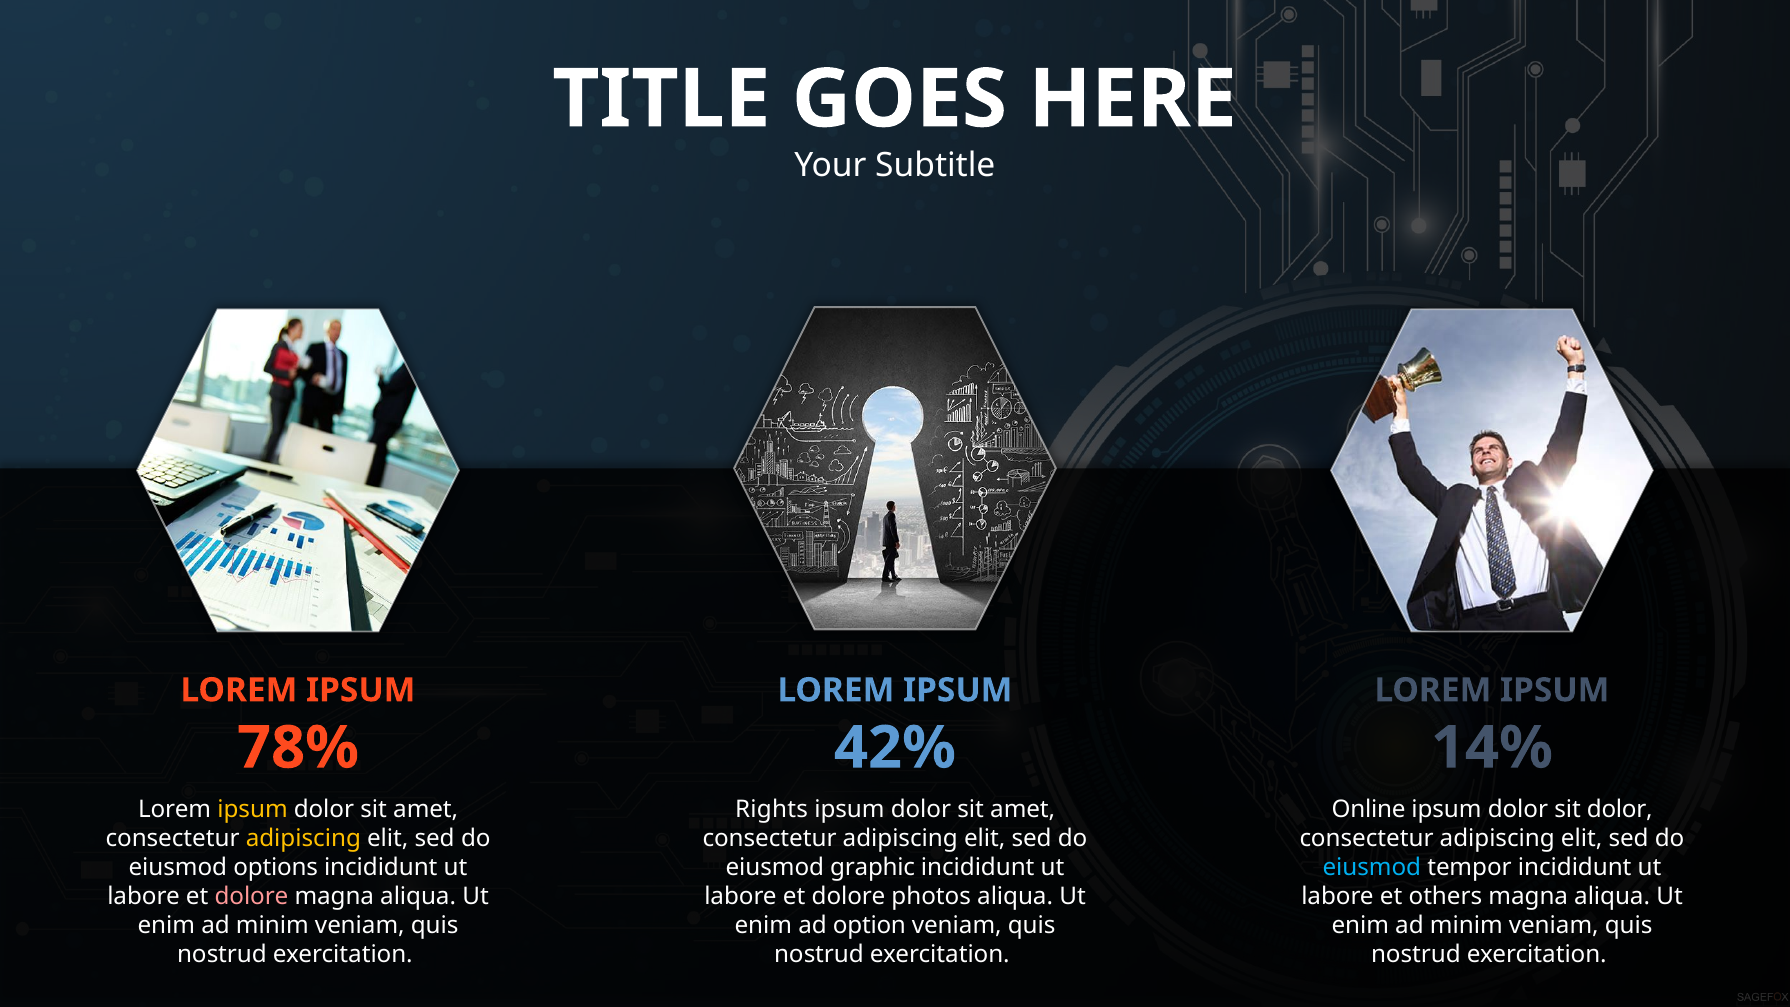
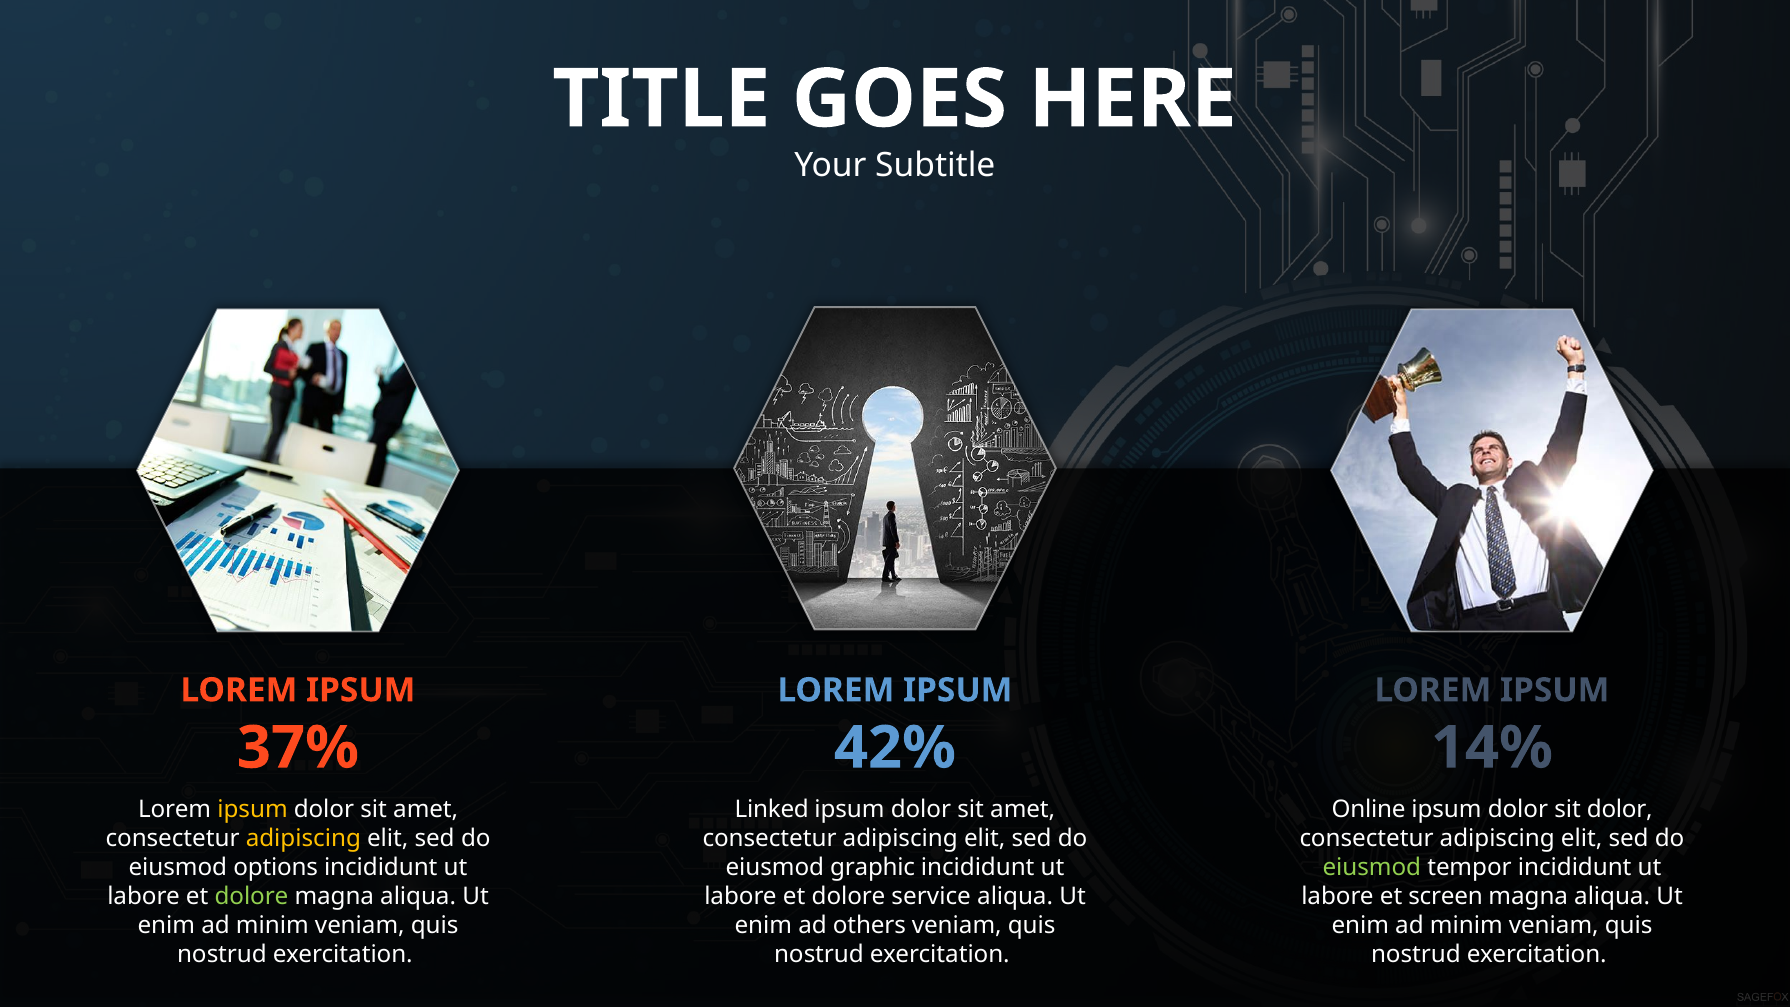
78%: 78% -> 37% (298, 748)
Rights: Rights -> Linked (772, 809)
eiusmod colour: light blue -> light green (1372, 867)
dolore colour: pink -> light green (252, 897)
photos: photos -> service (931, 897)
others: others -> screen (1446, 897)
option: option -> others (869, 926)
